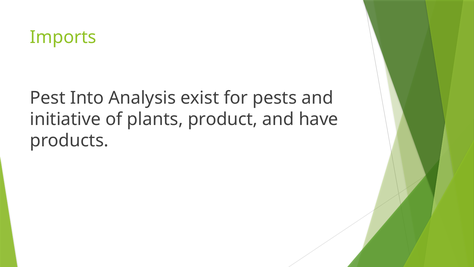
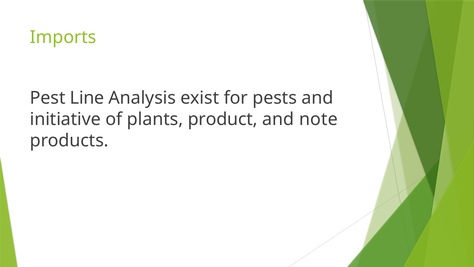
Into: Into -> Line (87, 98)
have: have -> note (318, 119)
